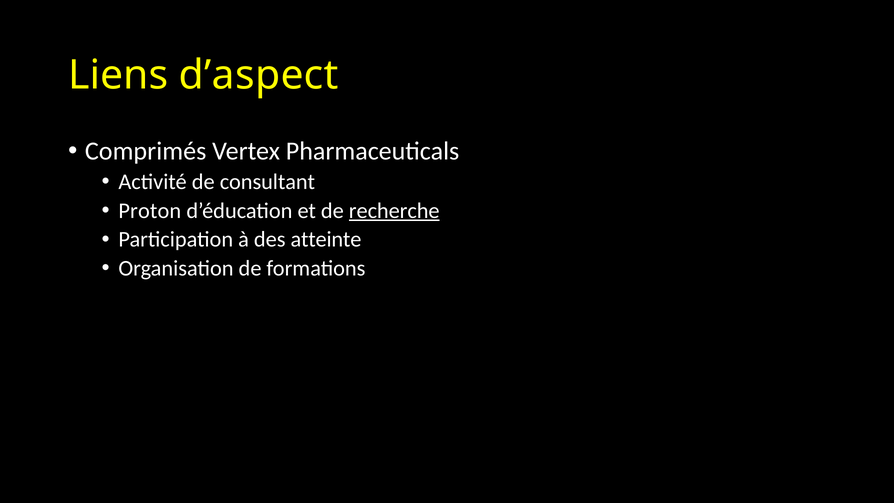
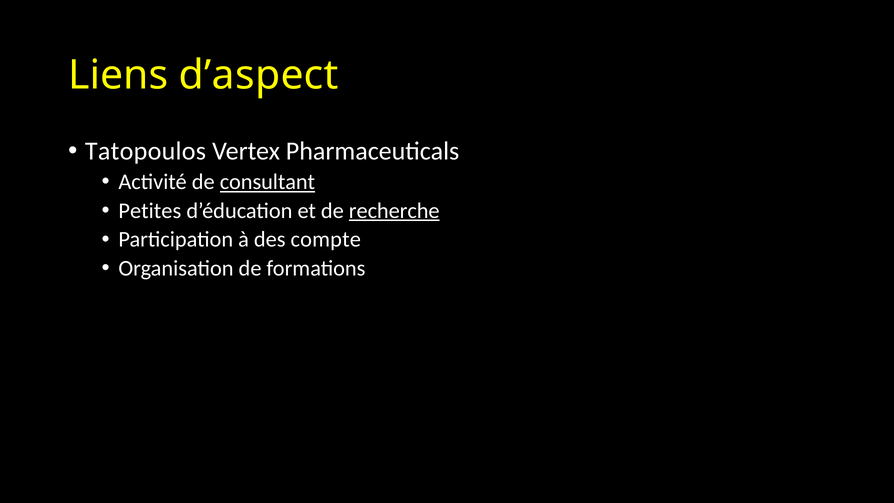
Comprimés: Comprimés -> Tatopoulos (146, 151)
consultant underline: none -> present (267, 182)
Proton: Proton -> Petites (150, 211)
atteinte: atteinte -> compte (326, 240)
